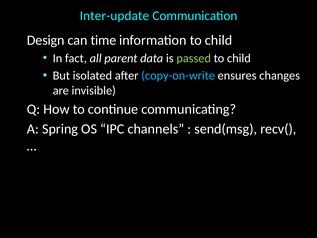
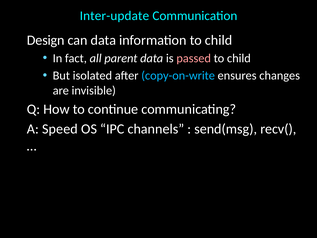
can time: time -> data (103, 40)
passed colour: light green -> pink (194, 58)
Spring: Spring -> Speed (60, 129)
